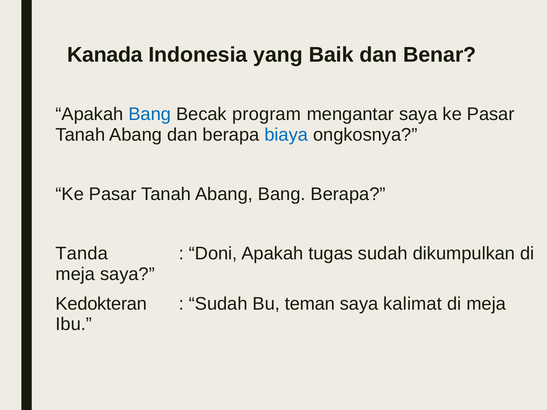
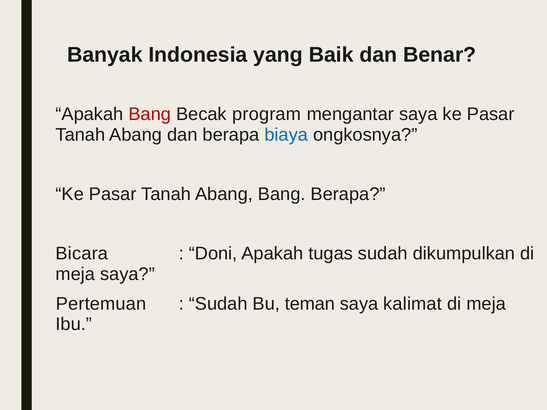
Kanada: Kanada -> Banyak (105, 55)
Bang colour: blue -> red (150, 114)
Tanda: Tanda -> Bicara (82, 254)
Kedokteran: Kedokteran -> Pertemuan (101, 304)
